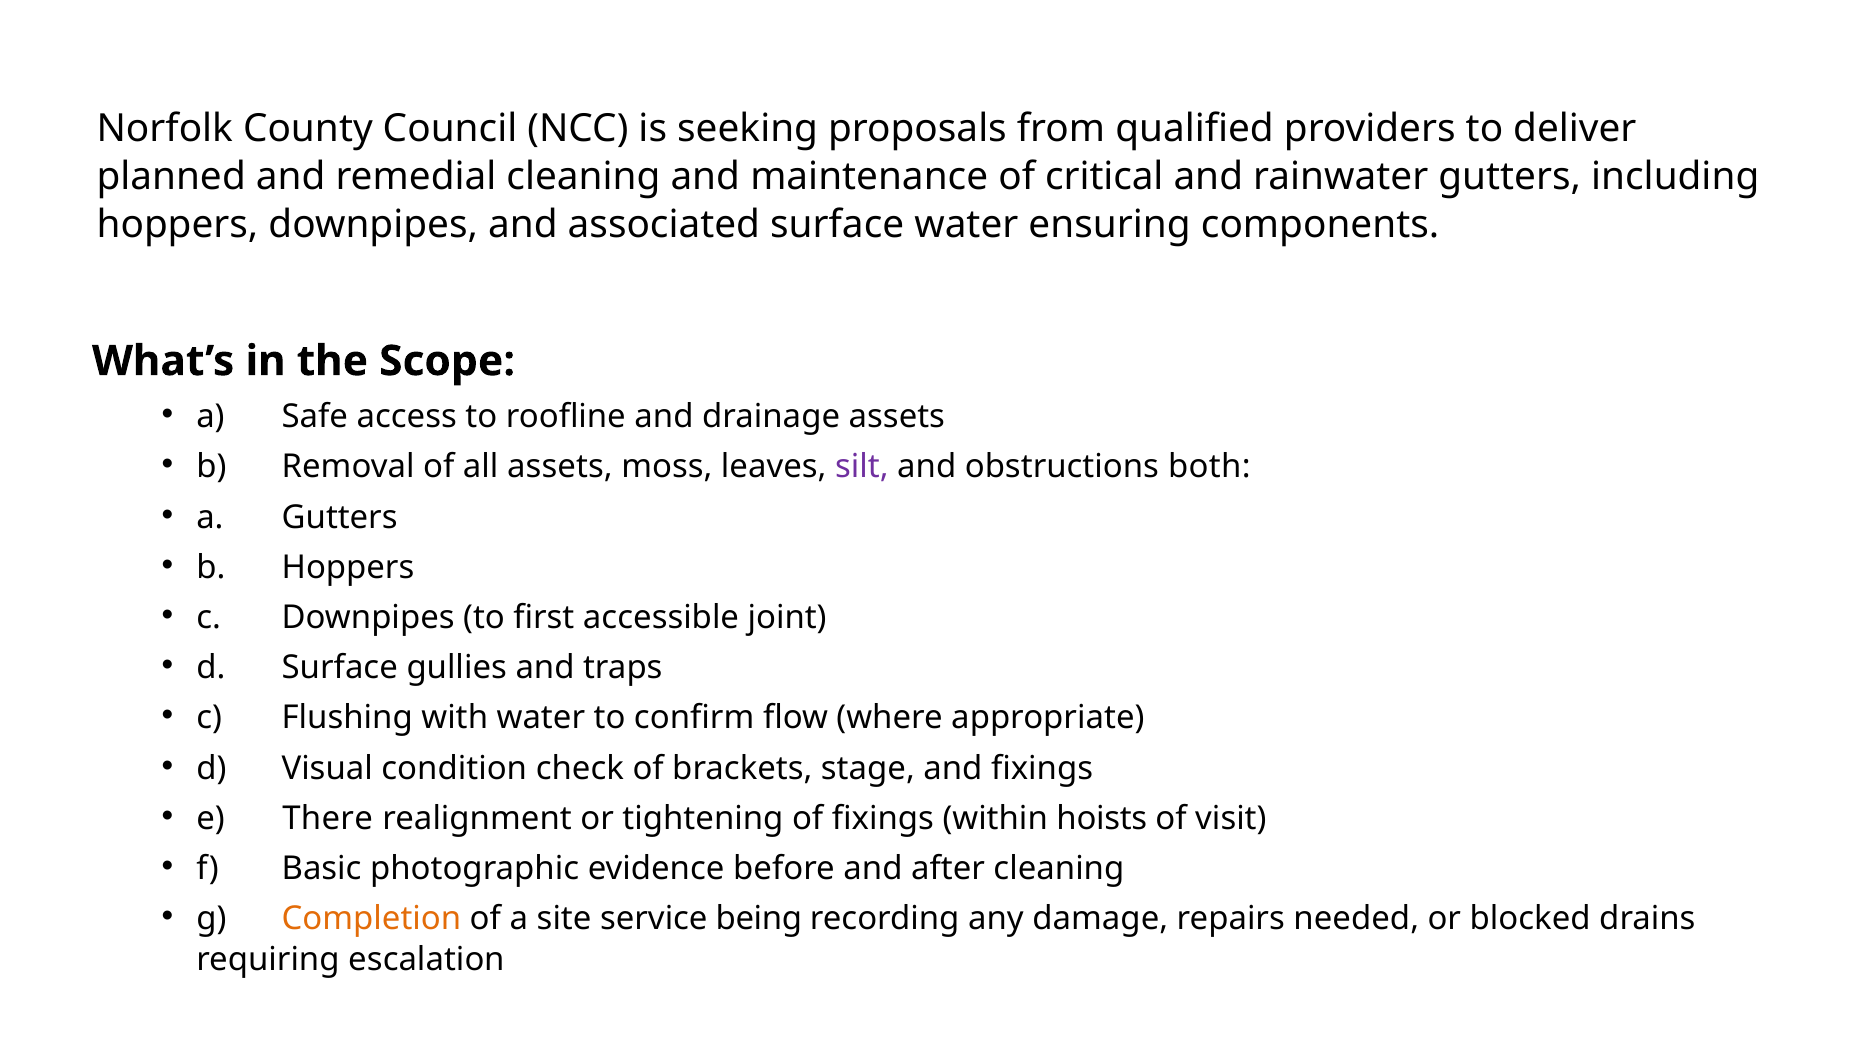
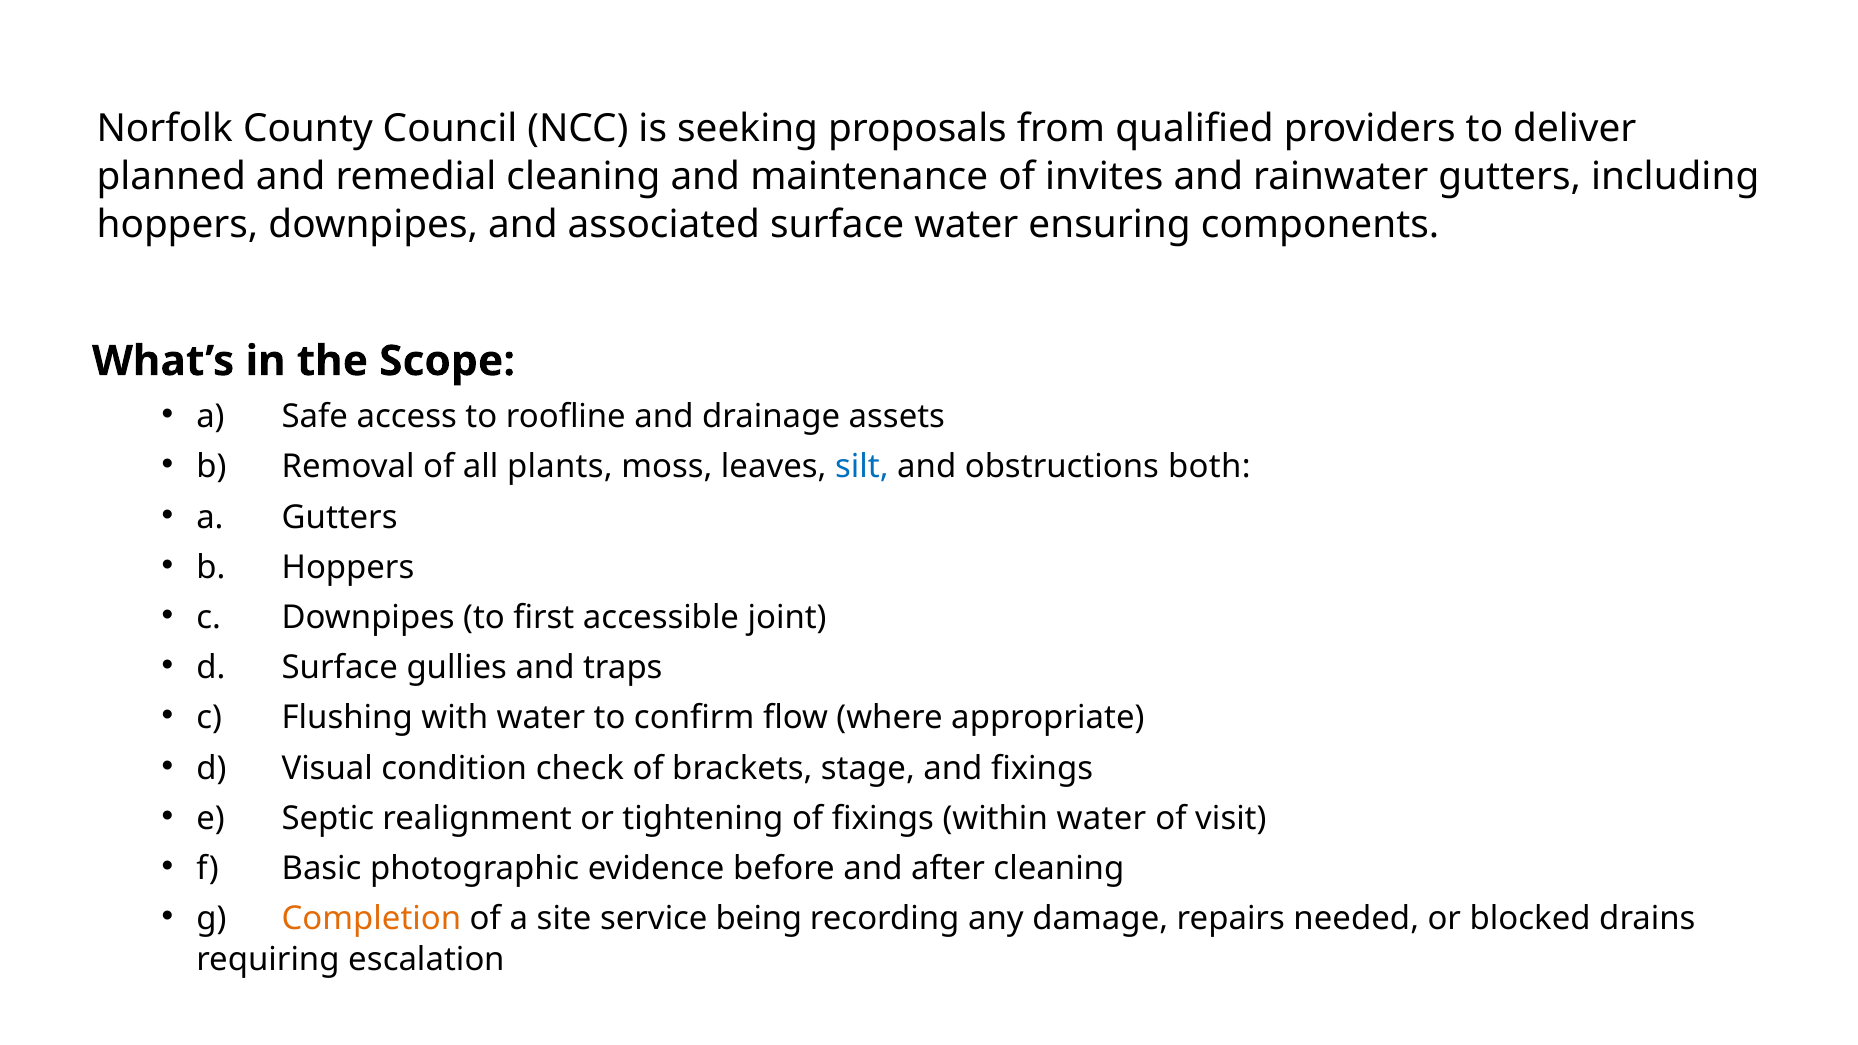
critical: critical -> invites (1104, 177)
all assets: assets -> plants (560, 467)
silt colour: purple -> blue (862, 467)
There: There -> Septic (328, 819)
within hoists: hoists -> water (1101, 819)
